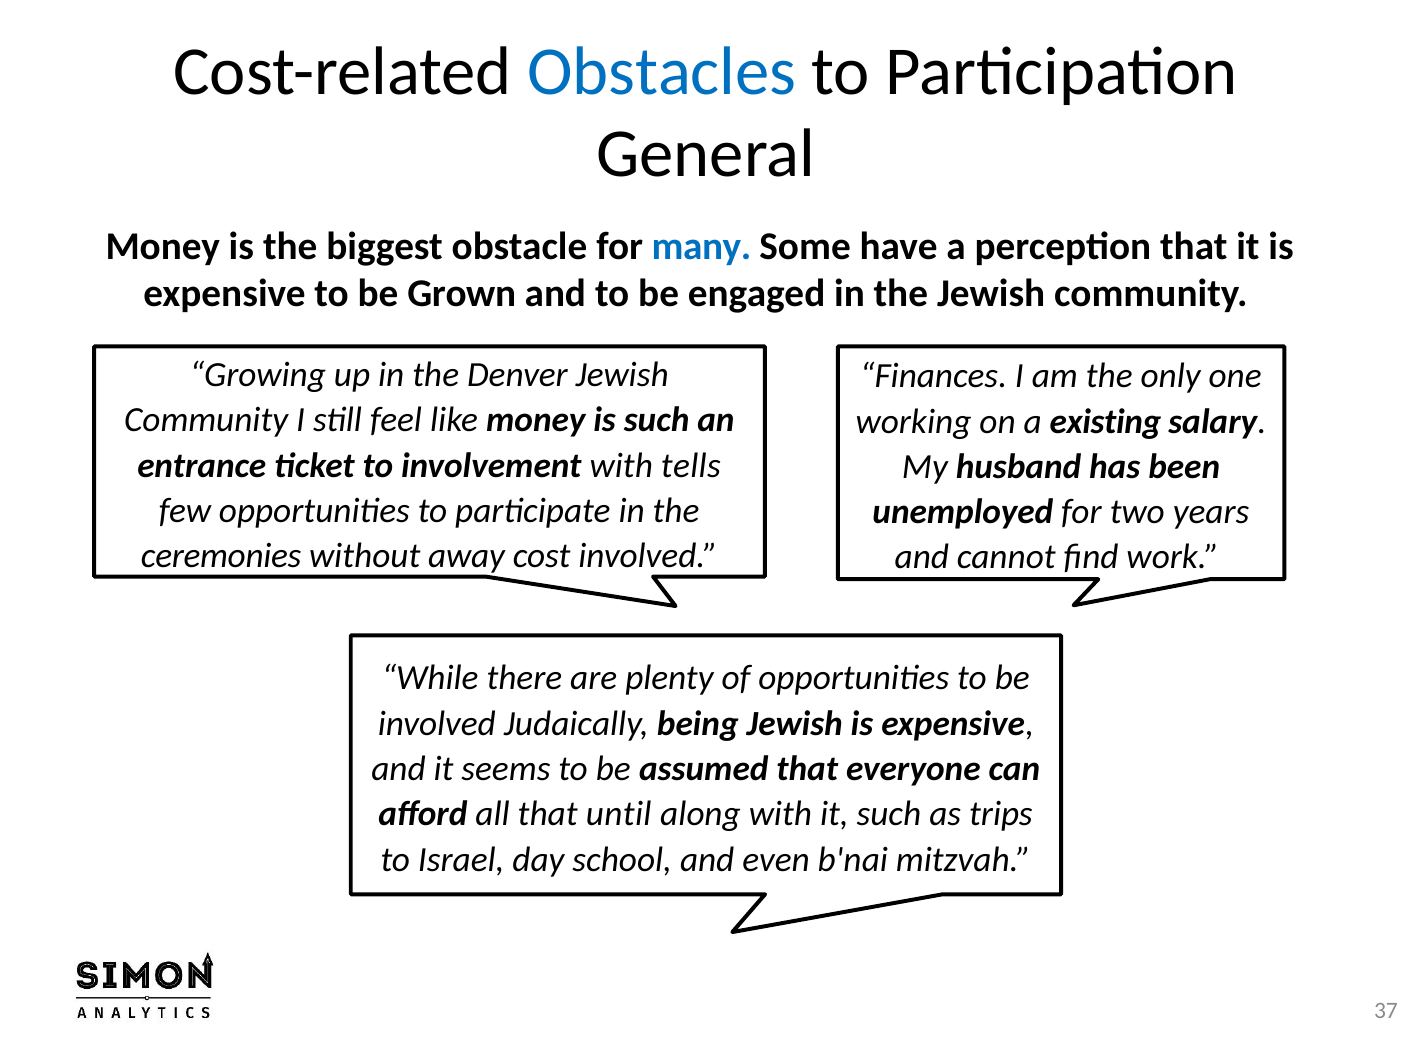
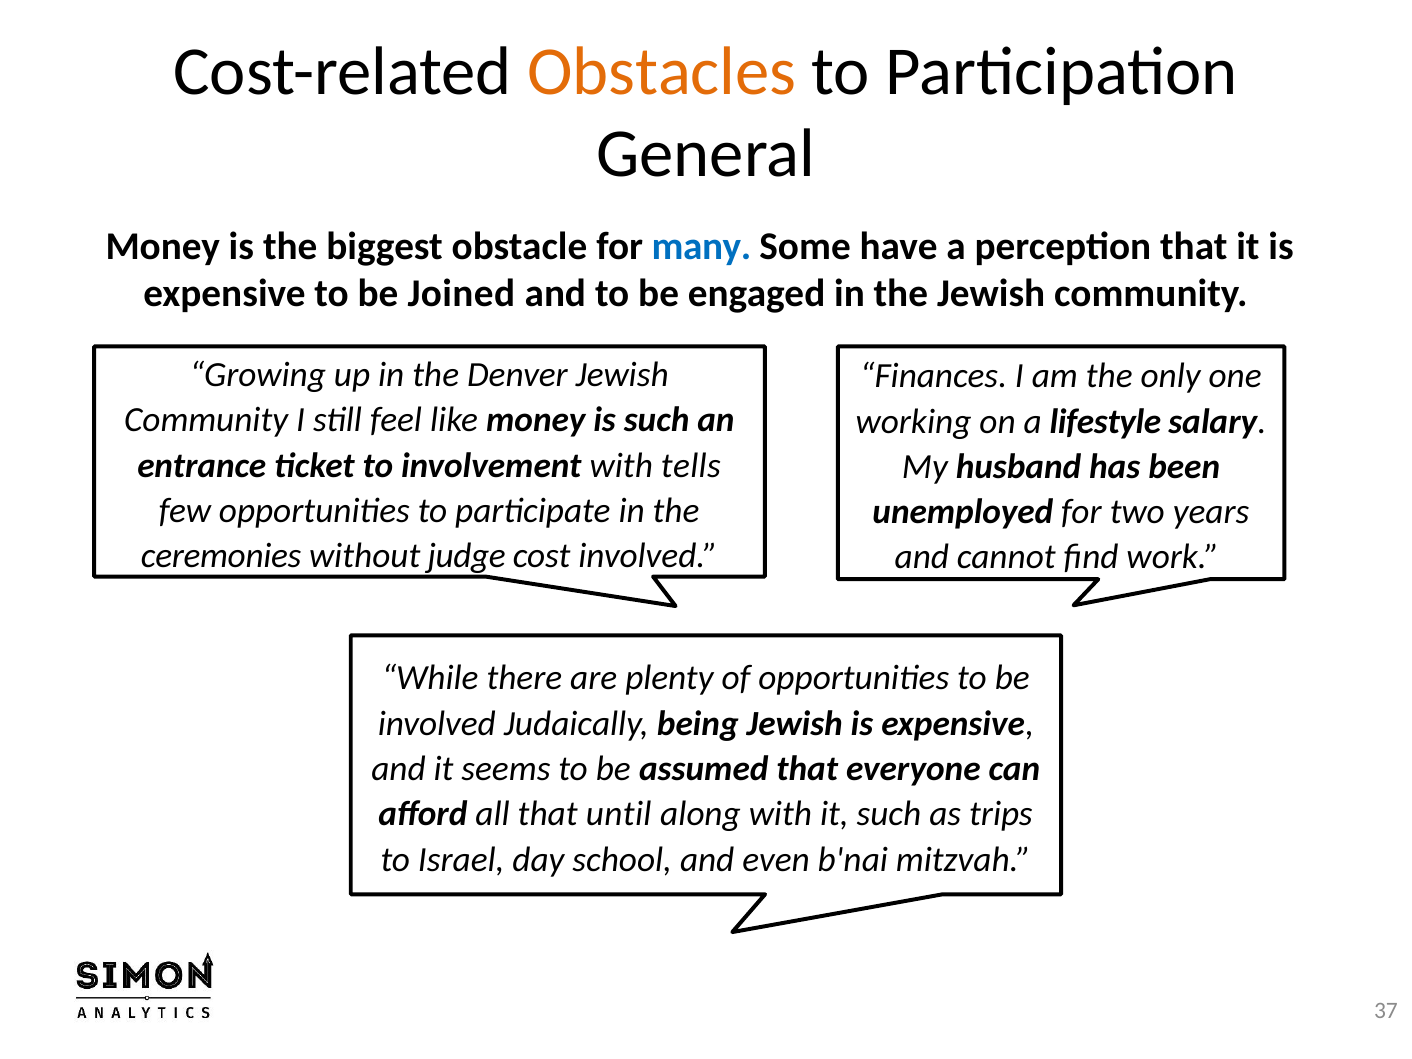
Obstacles colour: blue -> orange (662, 72)
Grown: Grown -> Joined (461, 294)
existing: existing -> lifestyle (1105, 421)
away: away -> judge (467, 556)
